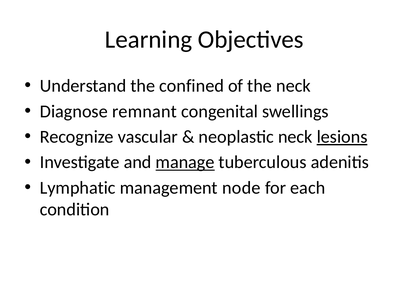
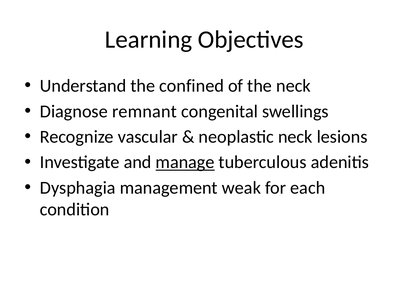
lesions underline: present -> none (342, 137)
Lymphatic: Lymphatic -> Dysphagia (78, 188)
node: node -> weak (241, 188)
